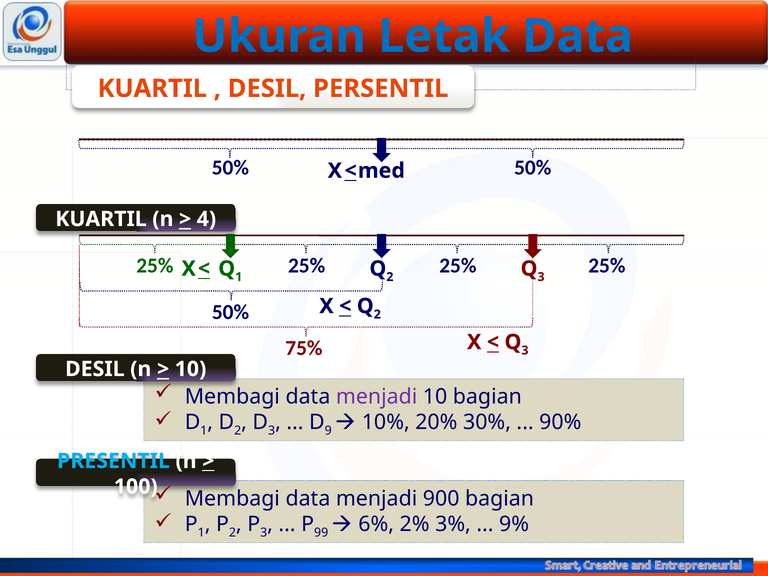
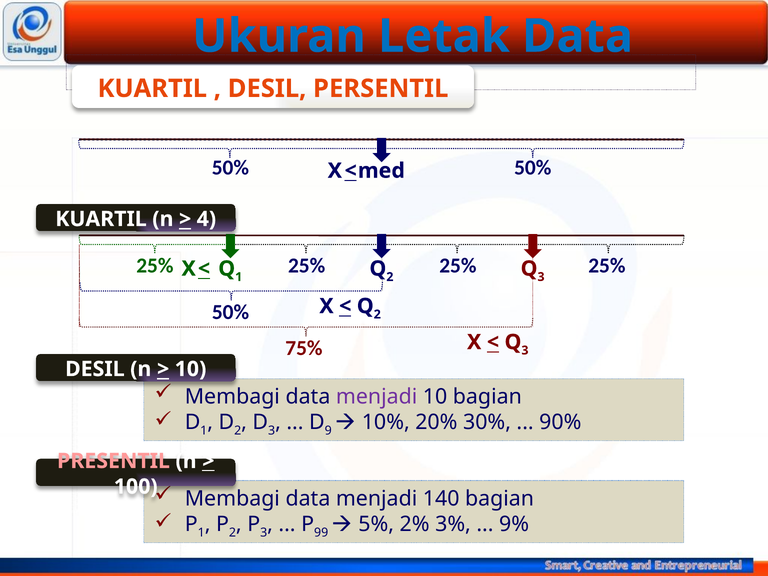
PRESENTIL colour: light blue -> pink (113, 461)
900: 900 -> 140 (441, 499)
6%: 6% -> 5% (376, 524)
